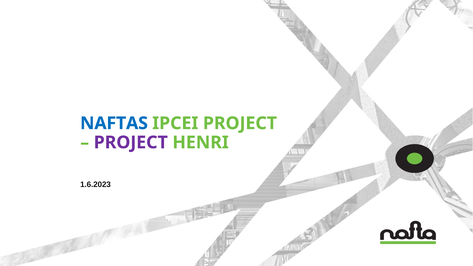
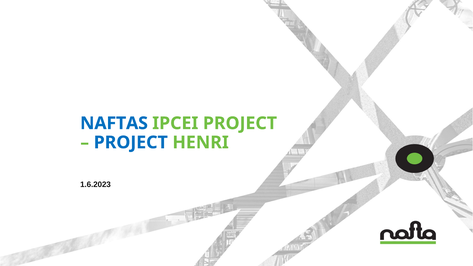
PROJECT colour: purple -> blue (131, 142)
